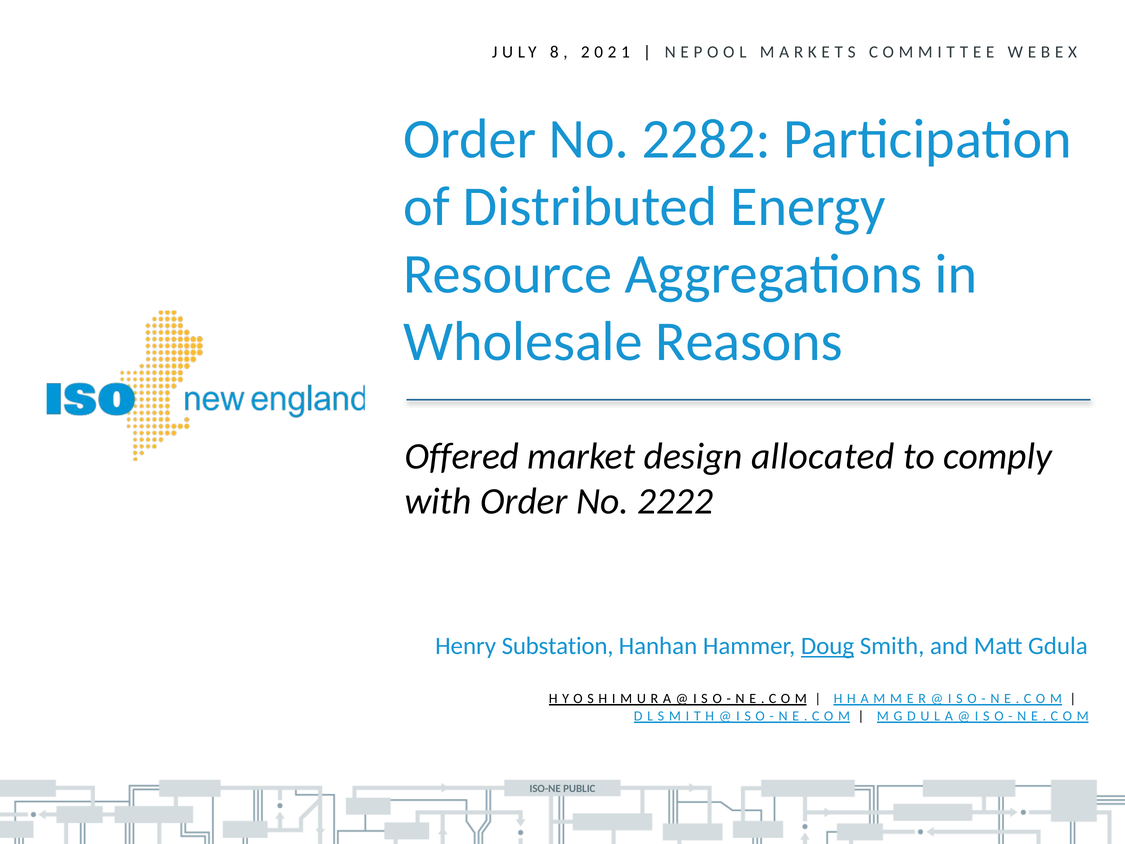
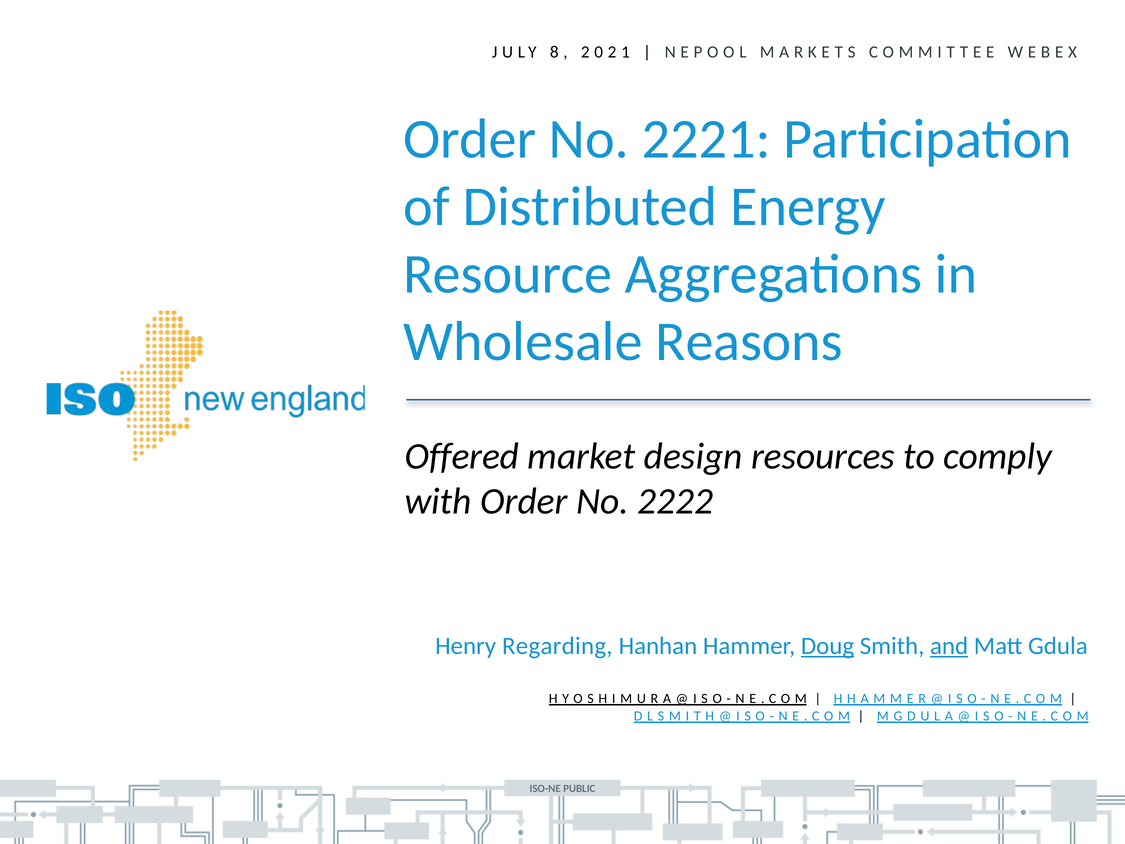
2282: 2282 -> 2221 (706, 139)
allocated: allocated -> resources (823, 456)
Substation: Substation -> Regarding (557, 646)
and underline: none -> present (949, 646)
